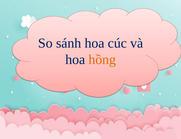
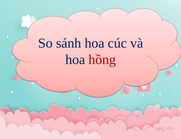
hồng colour: orange -> red (102, 60)
